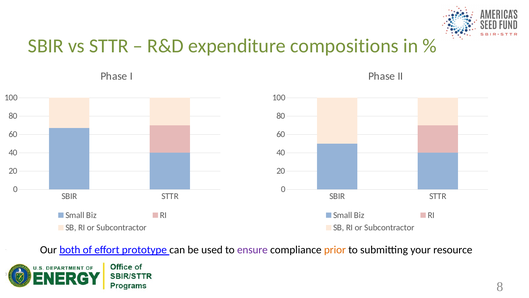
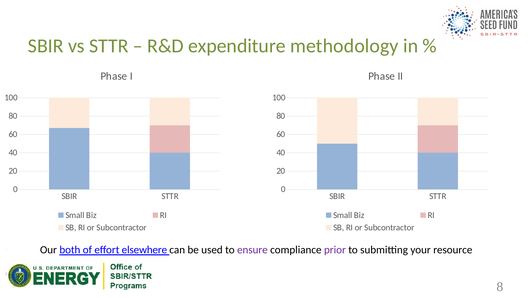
compositions: compositions -> methodology (344, 46)
prototype: prototype -> elsewhere (144, 250)
prior colour: orange -> purple (335, 250)
